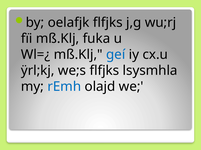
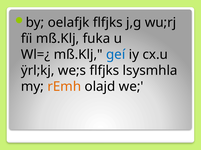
rEmh colour: blue -> orange (64, 87)
